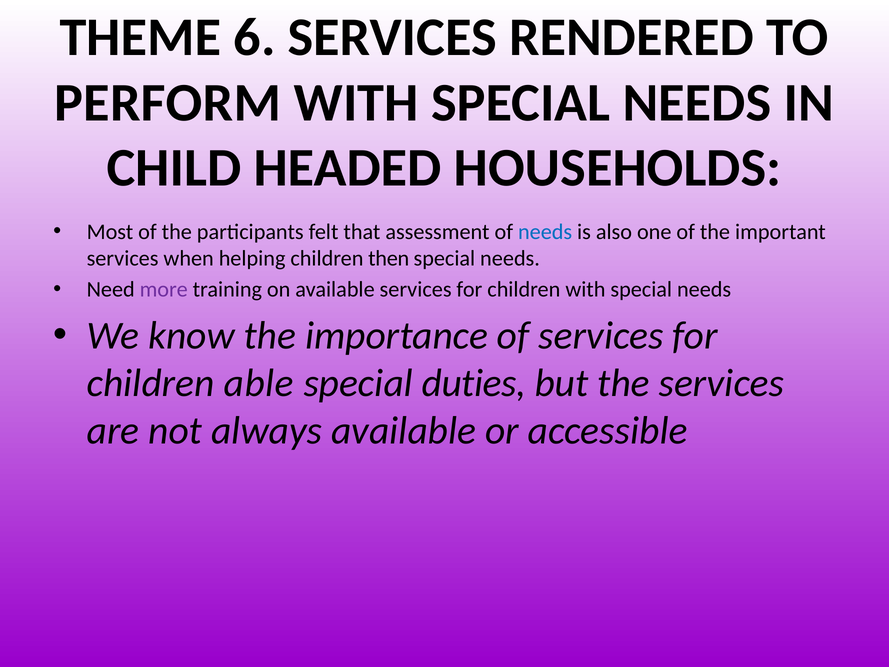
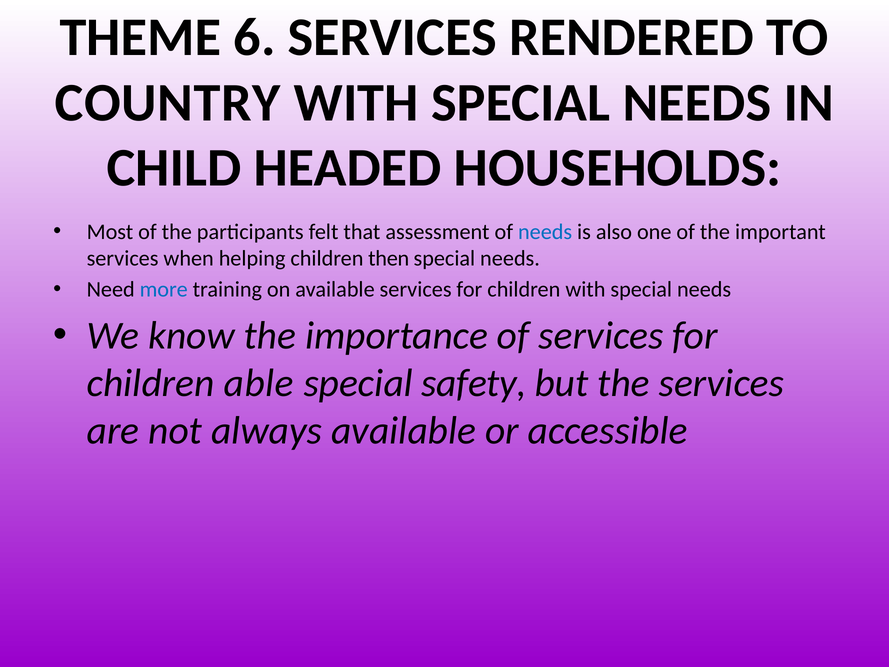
PERFORM: PERFORM -> COUNTRY (168, 103)
more colour: purple -> blue (164, 289)
duties: duties -> safety (474, 383)
